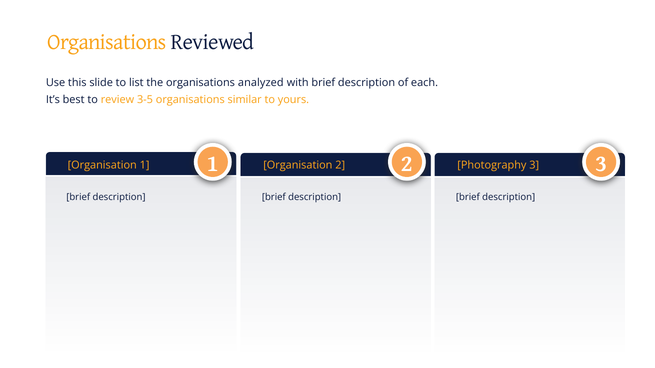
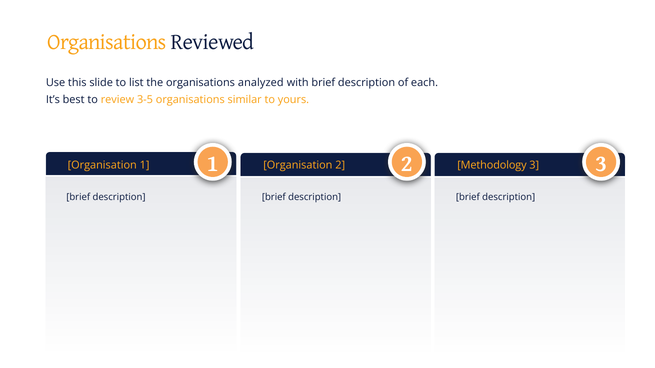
Photography: Photography -> Methodology (492, 165)
